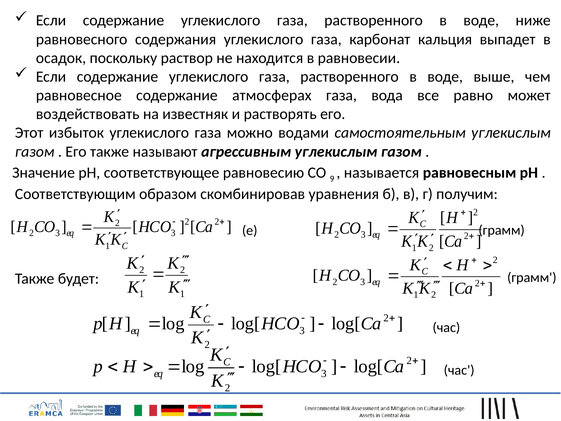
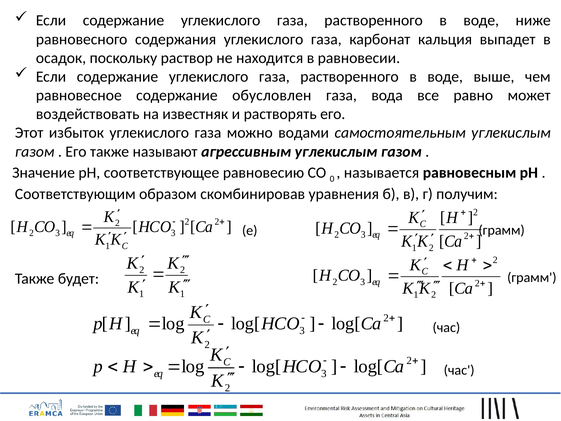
атмосферах: атмосферах -> обусловлен (272, 95)
9: 9 -> 0 (332, 179)
